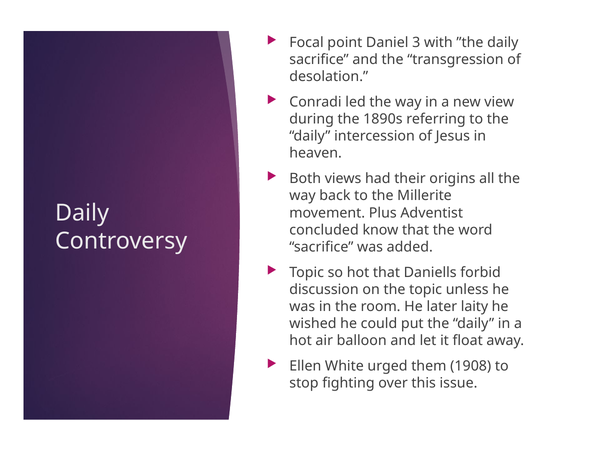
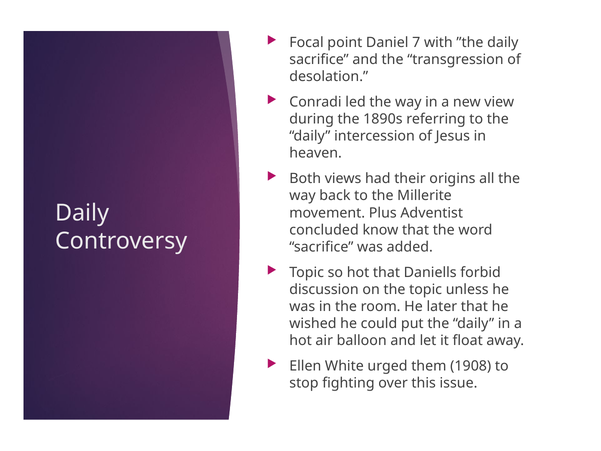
3: 3 -> 7 (416, 42)
later laity: laity -> that (474, 306)
